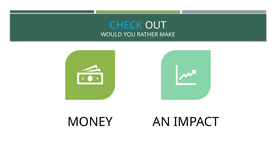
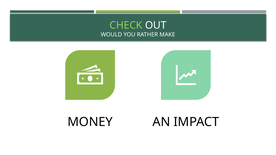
CHECK colour: light blue -> light green (126, 25)
